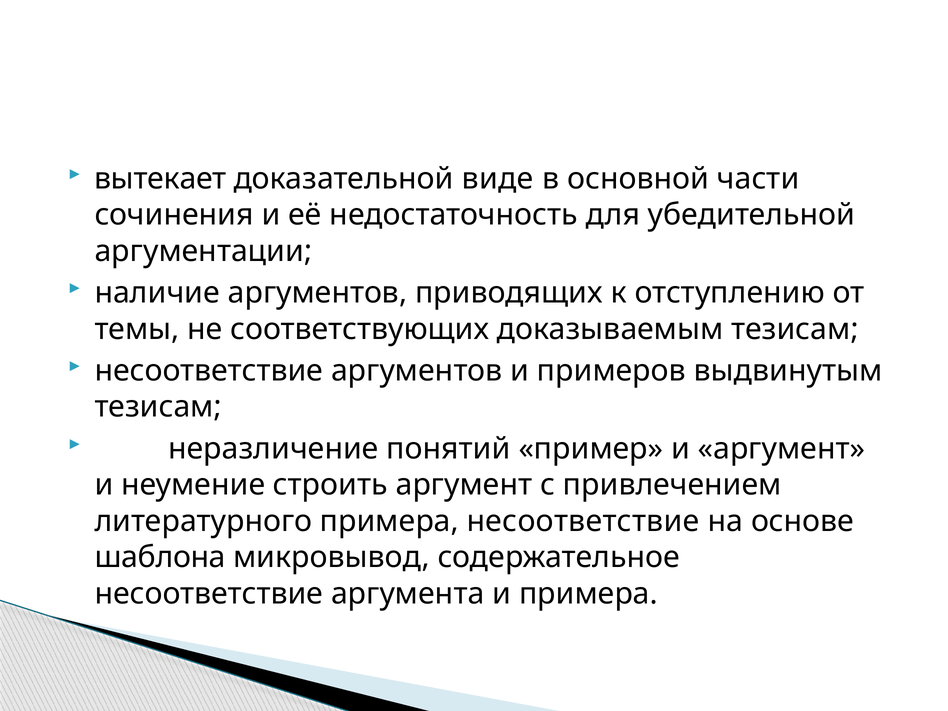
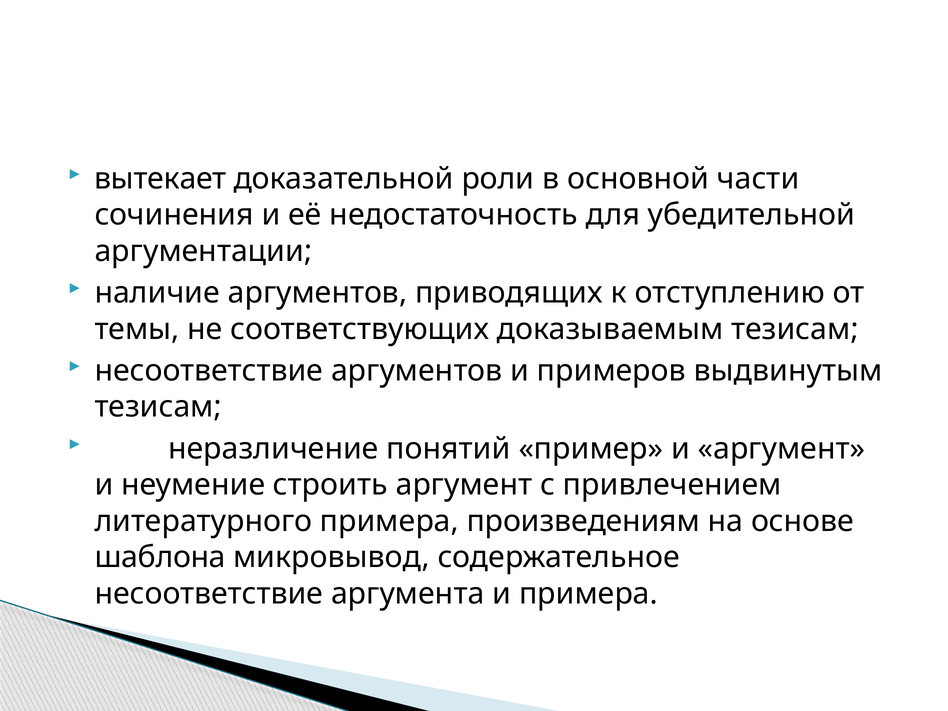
виде: виде -> роли (498, 179)
примера несоответствие: несоответствие -> произведениям (583, 521)
